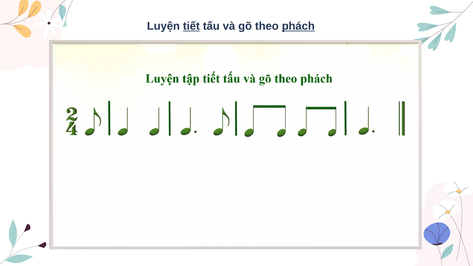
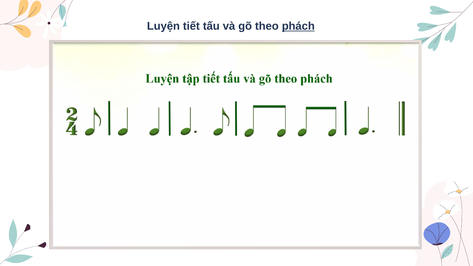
tiết underline: present -> none (191, 26)
